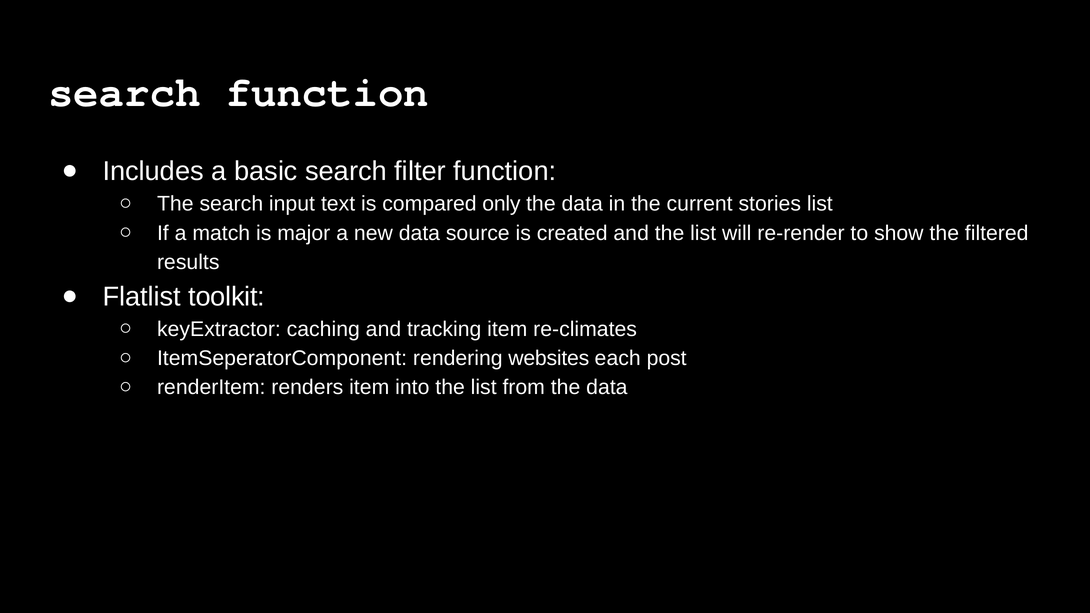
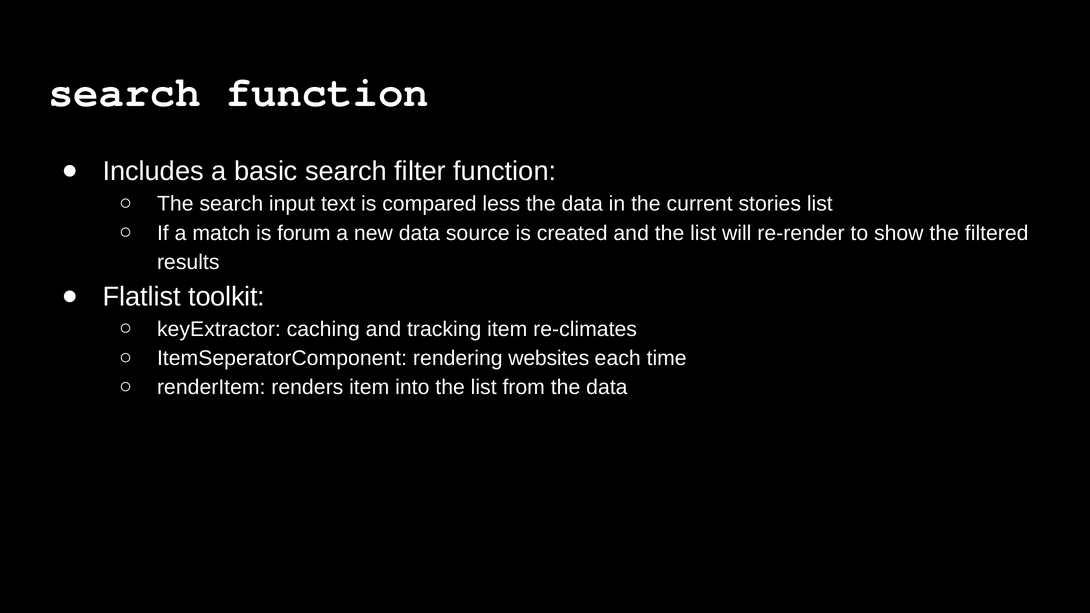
only: only -> less (501, 204)
major: major -> forum (304, 233)
post: post -> time (667, 358)
